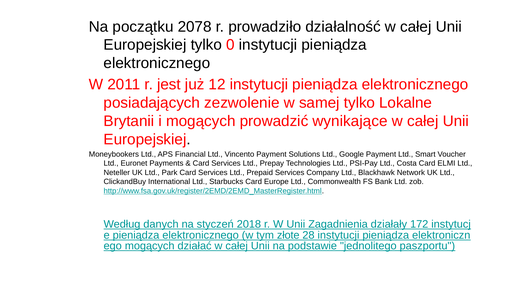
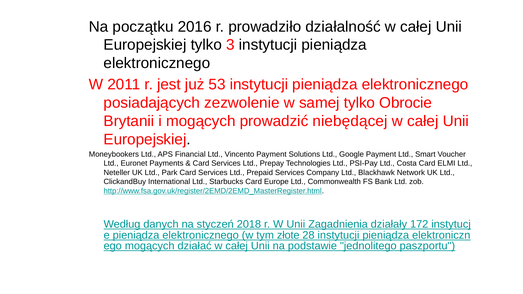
2078: 2078 -> 2016 (195, 27)
0: 0 -> 3 (231, 45)
12: 12 -> 53 (217, 85)
Lokalne: Lokalne -> Obrocie (406, 103)
wynikające: wynikające -> niebędącej (350, 121)
